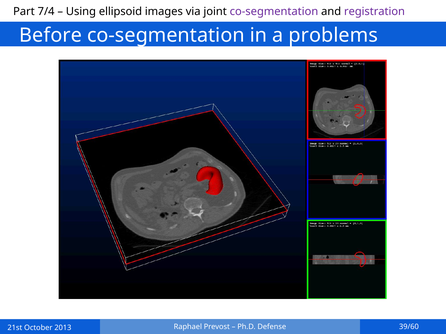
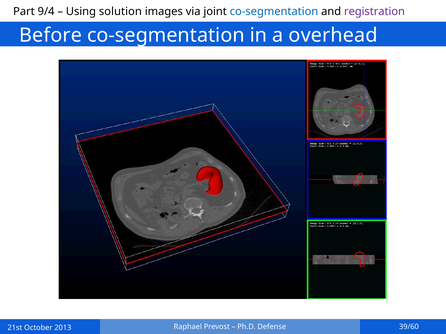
7/4: 7/4 -> 9/4 (46, 11)
ellipsoid: ellipsoid -> solution (120, 11)
co-segmentation colour: purple -> blue (274, 11)
problems: problems -> overhead (333, 35)
